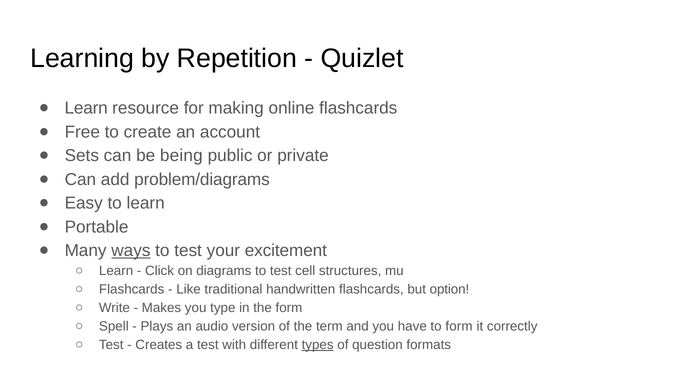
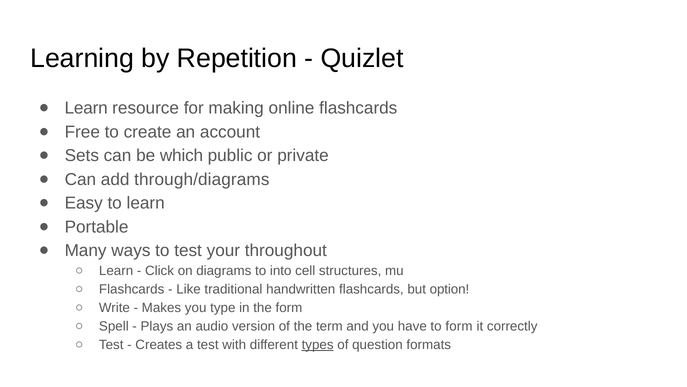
being: being -> which (182, 155)
problem/diagrams: problem/diagrams -> through/diagrams (202, 179)
ways underline: present -> none (131, 250)
excitement: excitement -> throughout (286, 250)
diagrams to test: test -> into (281, 271)
